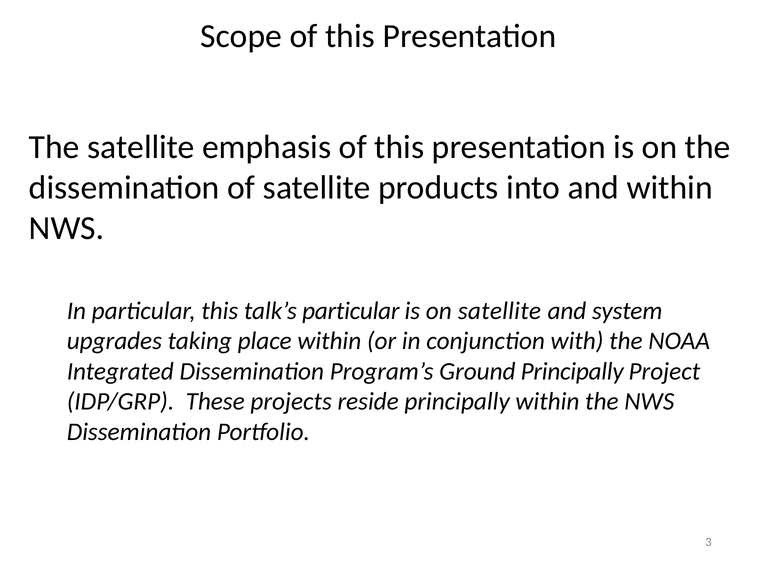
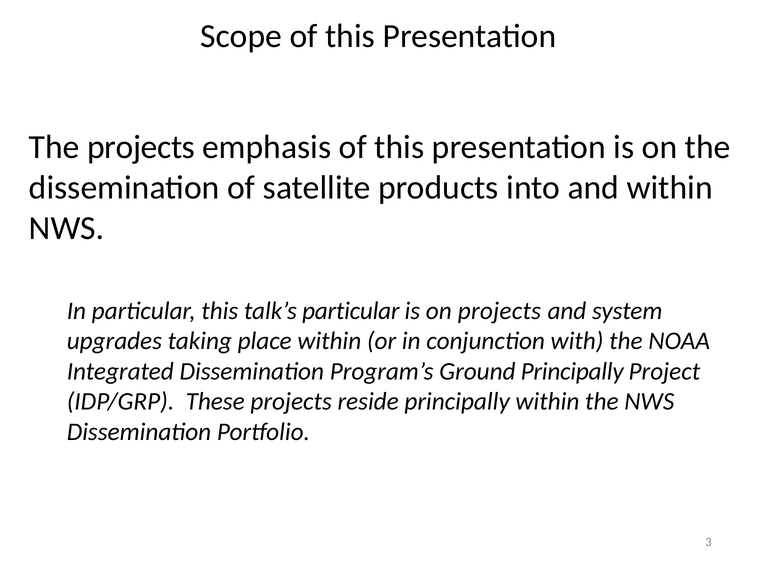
The satellite: satellite -> projects (141, 147)
on satellite: satellite -> projects (499, 311)
